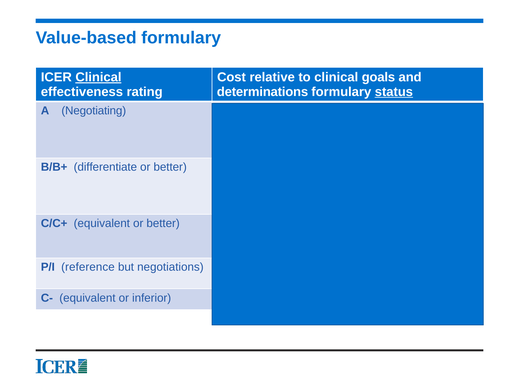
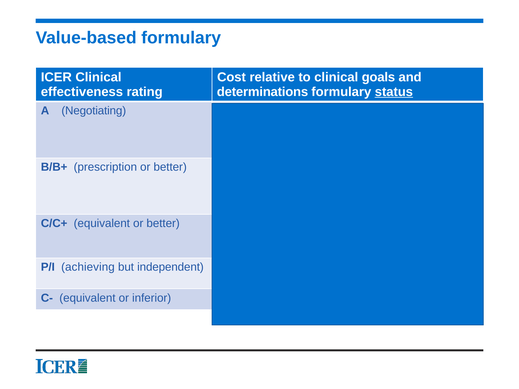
Clinical underline: present -> none (98, 77)
differentiate: differentiate -> prescription (105, 167)
reference: reference -> achieving (88, 267)
negotiations: negotiations -> independent (170, 267)
